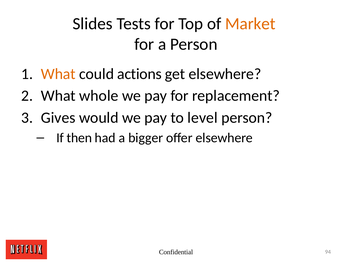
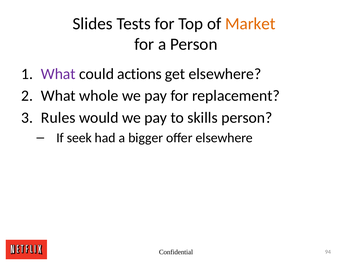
What colour: orange -> purple (58, 74)
Gives: Gives -> Rules (58, 118)
level: level -> skills (203, 118)
then: then -> seek (79, 138)
